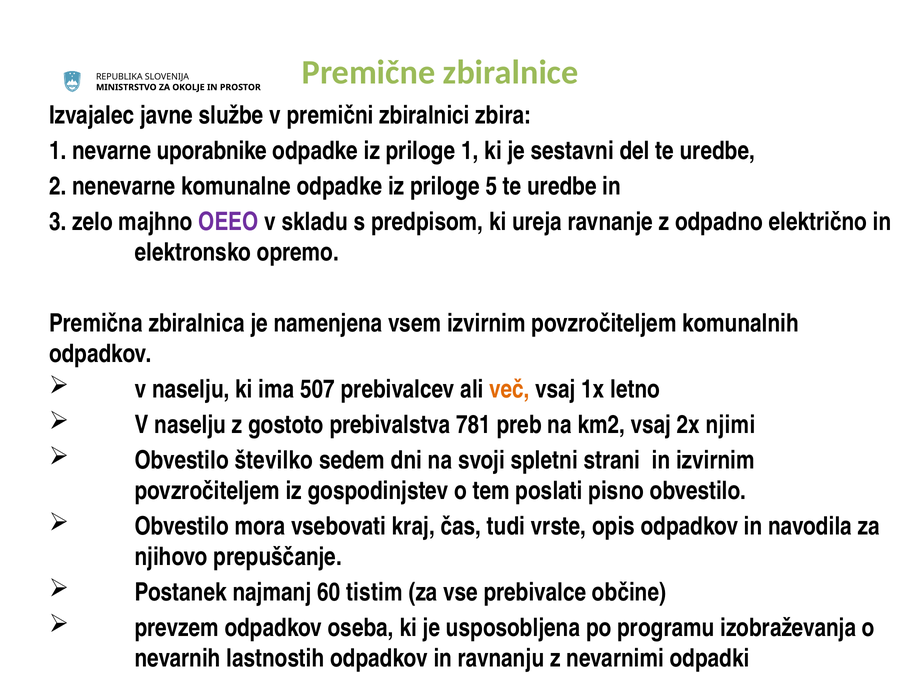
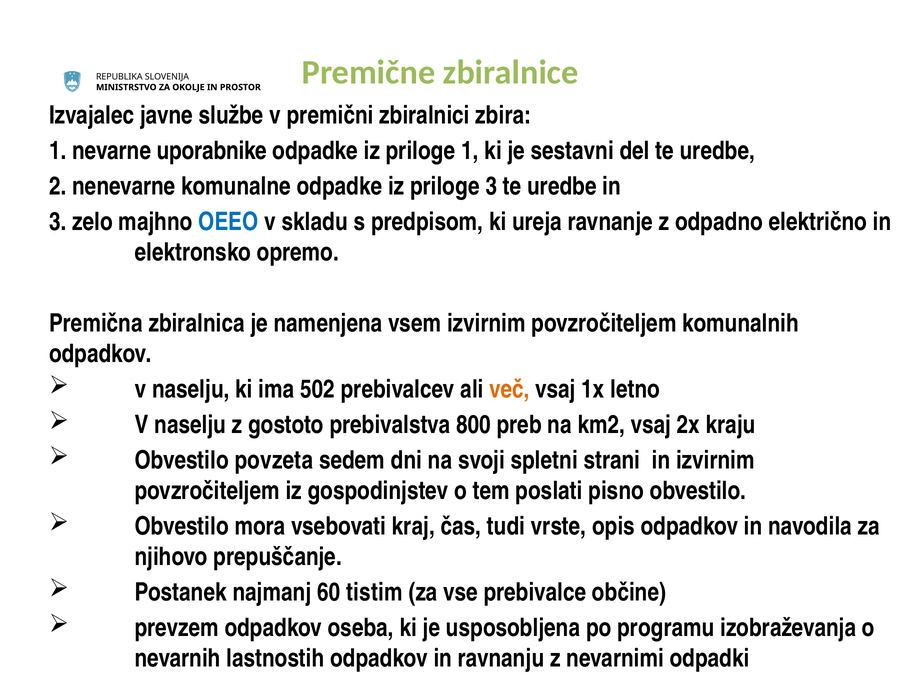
priloge 5: 5 -> 3 (491, 186)
OEEO colour: purple -> blue (228, 222)
507: 507 -> 502 (318, 389)
781: 781 -> 800 (473, 425)
njimi: njimi -> kraju (731, 425)
številko: številko -> povzeta (274, 460)
